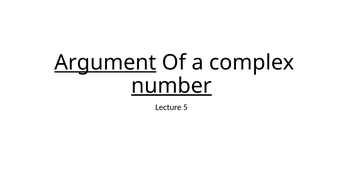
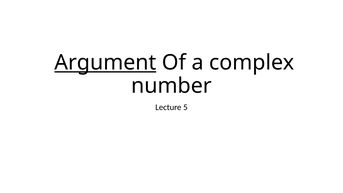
number underline: present -> none (171, 86)
